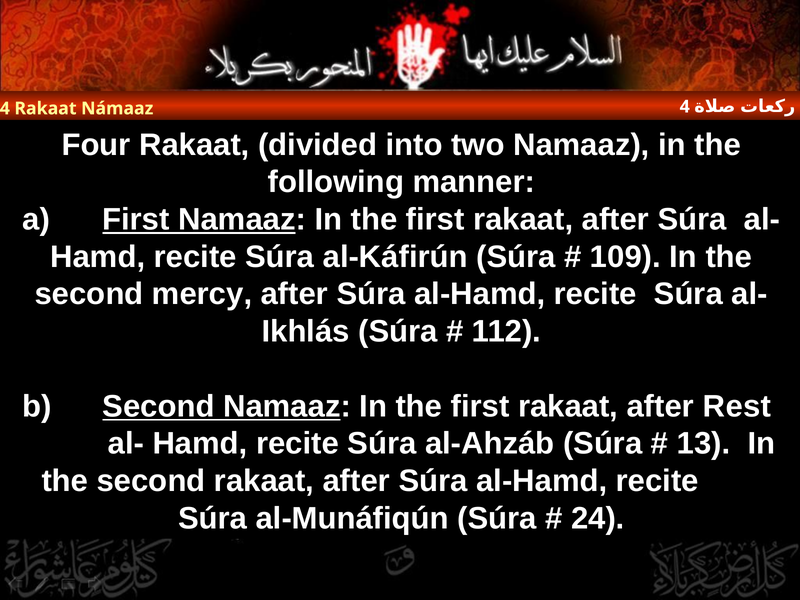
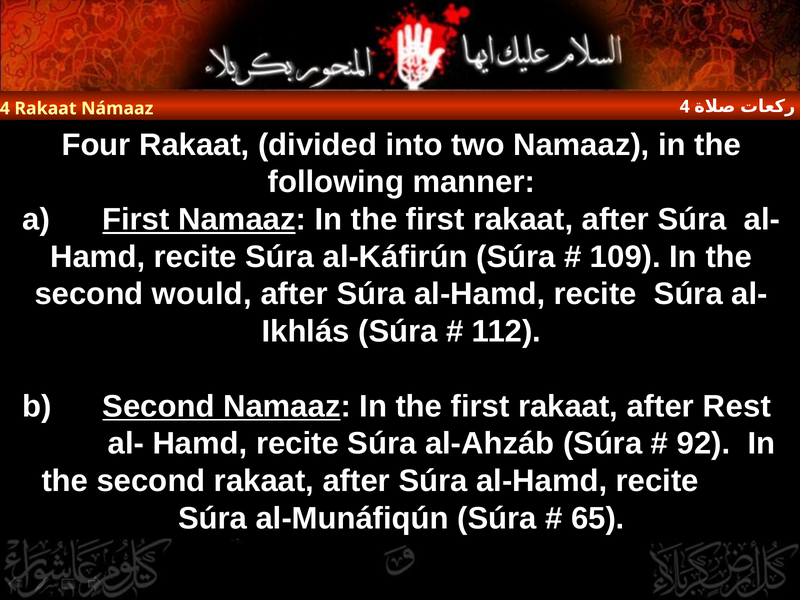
mercy: mercy -> would (202, 294)
13: 13 -> 92 (704, 444)
24: 24 -> 65 (598, 518)
